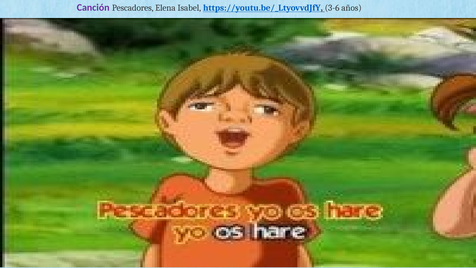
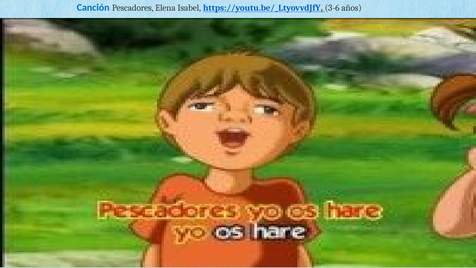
Canción colour: purple -> blue (93, 8)
